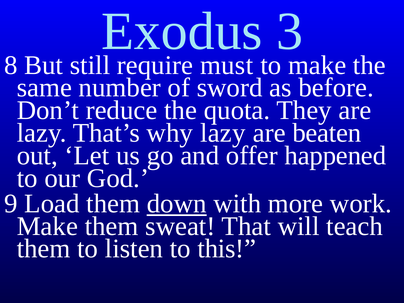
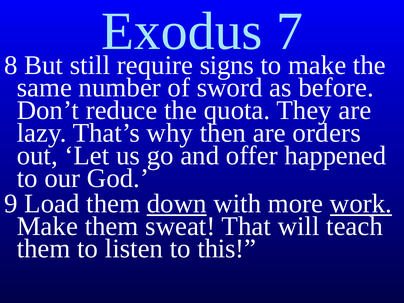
3: 3 -> 7 (289, 31)
must: must -> signs (227, 65)
why lazy: lazy -> then (223, 133)
beaten: beaten -> orders (327, 133)
work underline: none -> present (361, 204)
